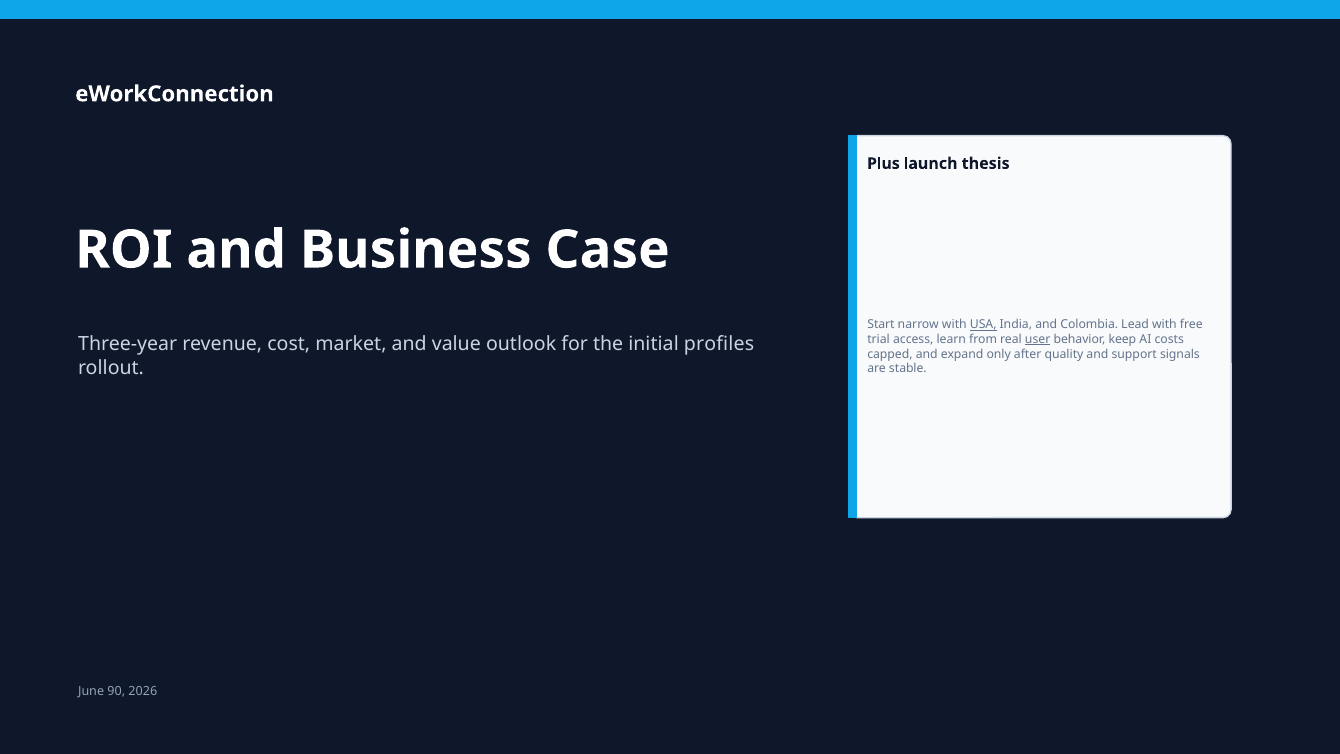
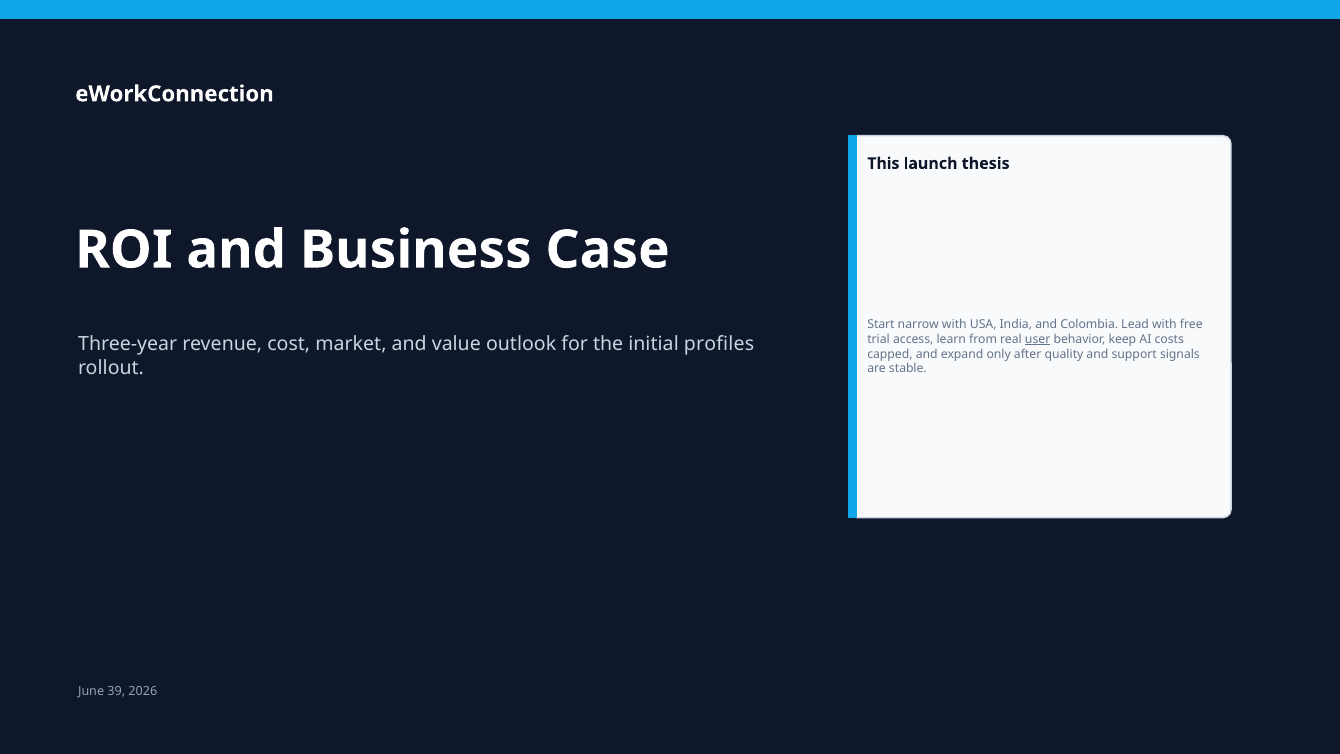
Plus: Plus -> This (883, 163)
USA underline: present -> none (983, 325)
90: 90 -> 39 (116, 691)
